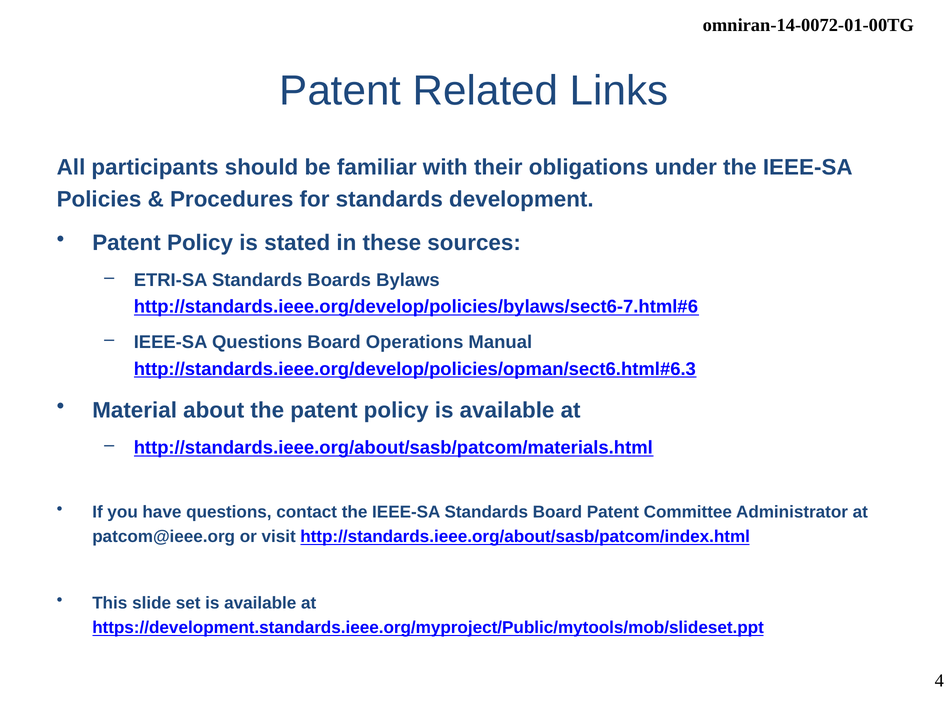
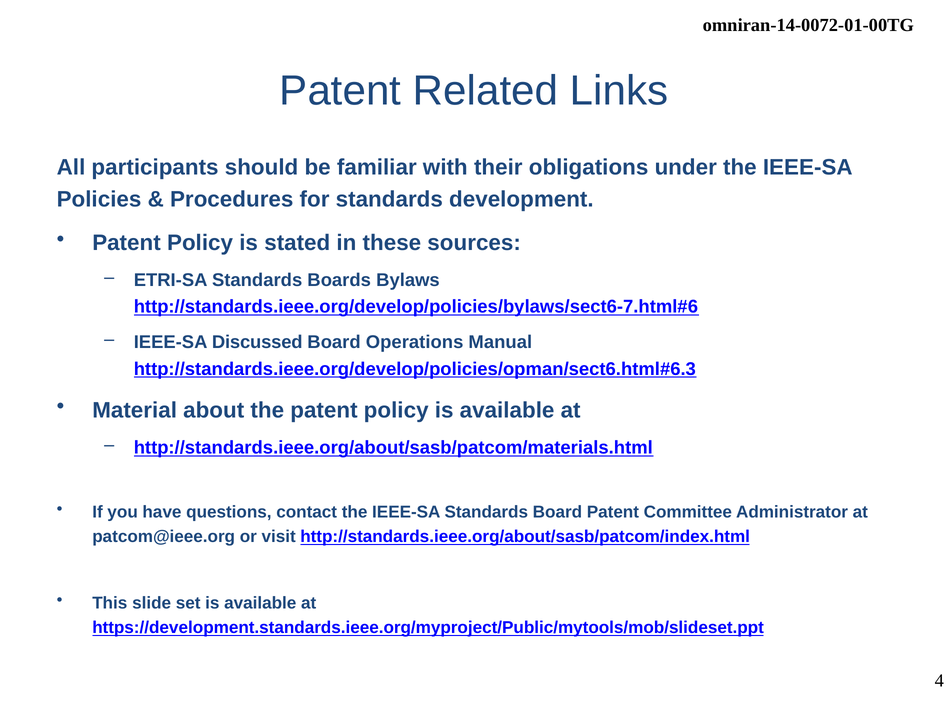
IEEE-SA Questions: Questions -> Discussed (257, 342)
